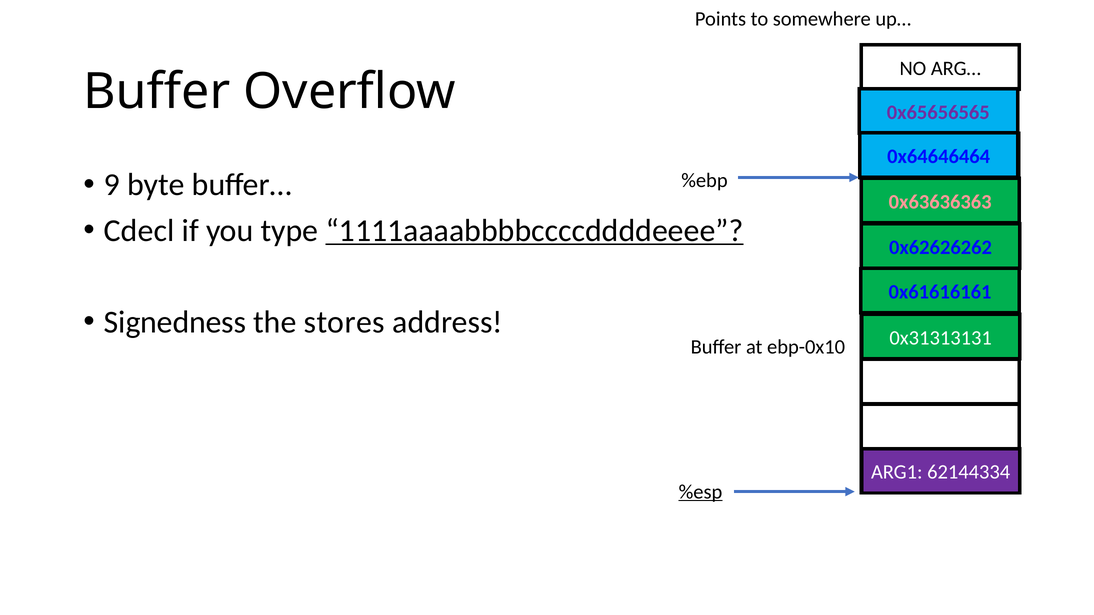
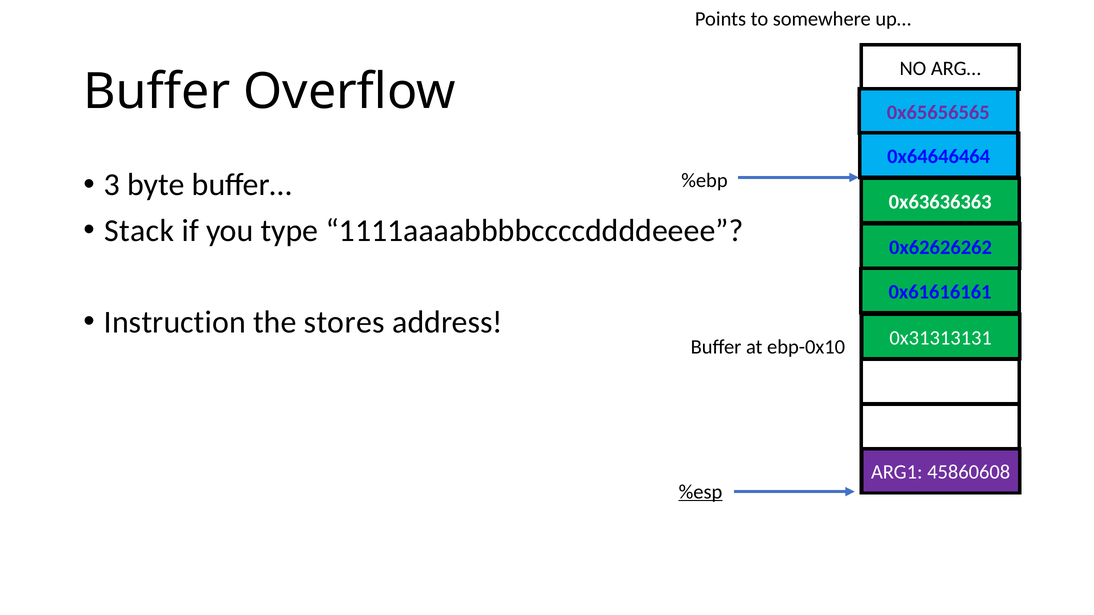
9: 9 -> 3 (112, 185)
0x63636363 colour: pink -> white (940, 202)
Cdecl: Cdecl -> Stack (139, 231)
1111aaaabbbbccccddddeeee underline: present -> none (535, 231)
Signedness: Signedness -> Instruction (175, 322)
62144334: 62144334 -> 45860608 (969, 473)
